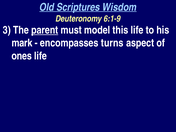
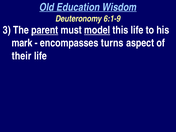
Scriptures: Scriptures -> Education (78, 7)
model underline: none -> present (97, 30)
ones: ones -> their (22, 56)
